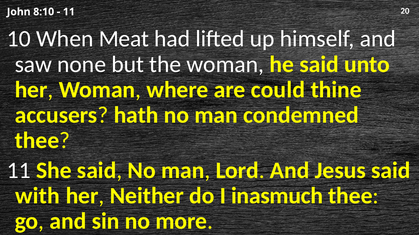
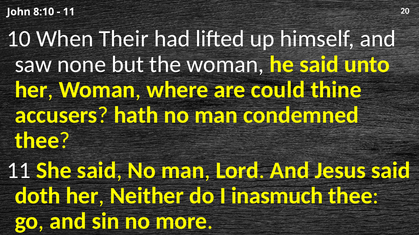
Meat: Meat -> Their (124, 39)
with: with -> doth (38, 196)
